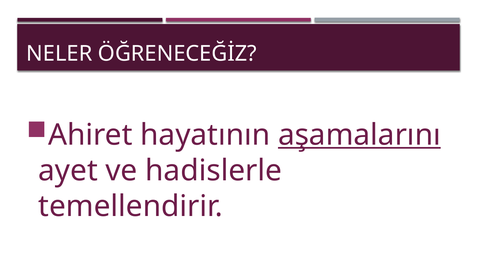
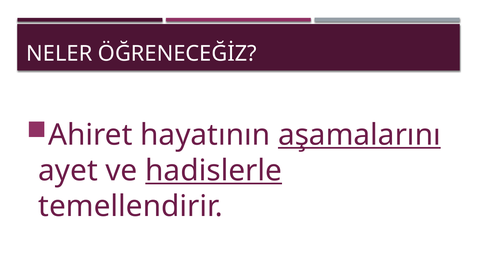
hadislerle underline: none -> present (214, 171)
